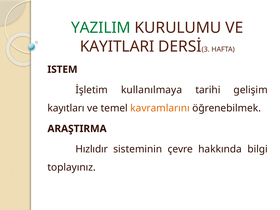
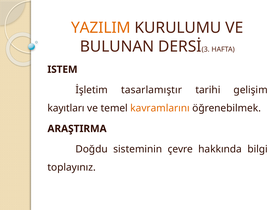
YAZILIM colour: green -> orange (101, 28)
KAYITLARI: KAYITLARI -> BULUNAN (117, 46)
kullanılmaya: kullanılmaya -> tasarlamıştır (152, 90)
Hızlıdır: Hızlıdır -> Doğdu (92, 149)
